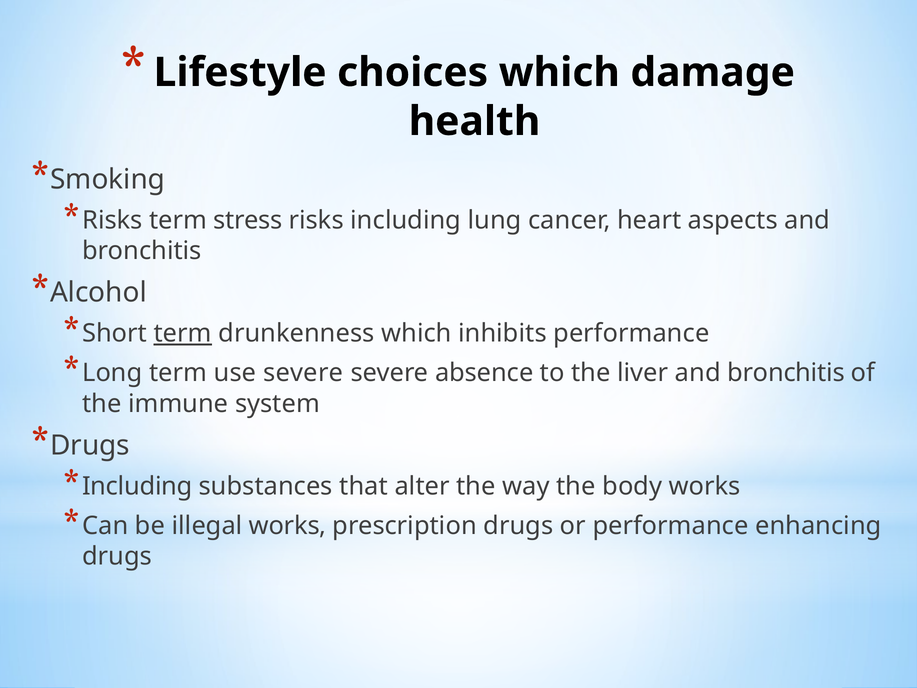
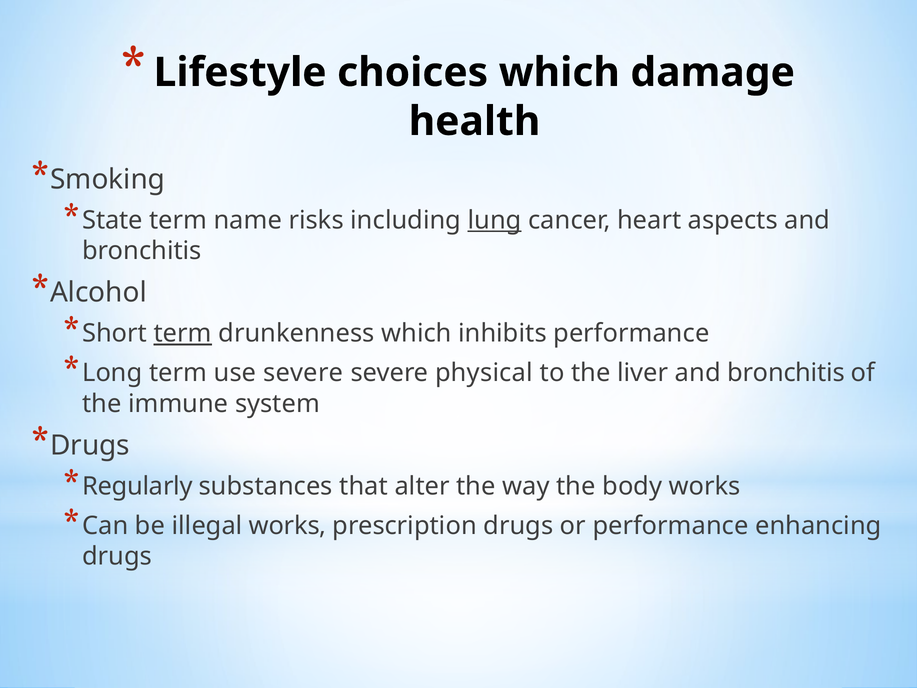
Risks: Risks -> State (112, 220)
stress: stress -> name (248, 220)
lung underline: none -> present (495, 220)
absence: absence -> physical (484, 373)
Including: Including -> Regularly (137, 486)
